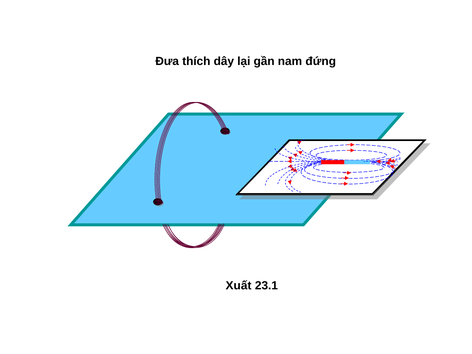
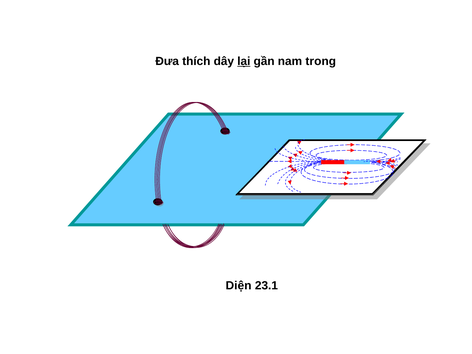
lại underline: none -> present (244, 61)
đứng: đứng -> trong (321, 61)
Xuất: Xuất -> Diện (239, 286)
